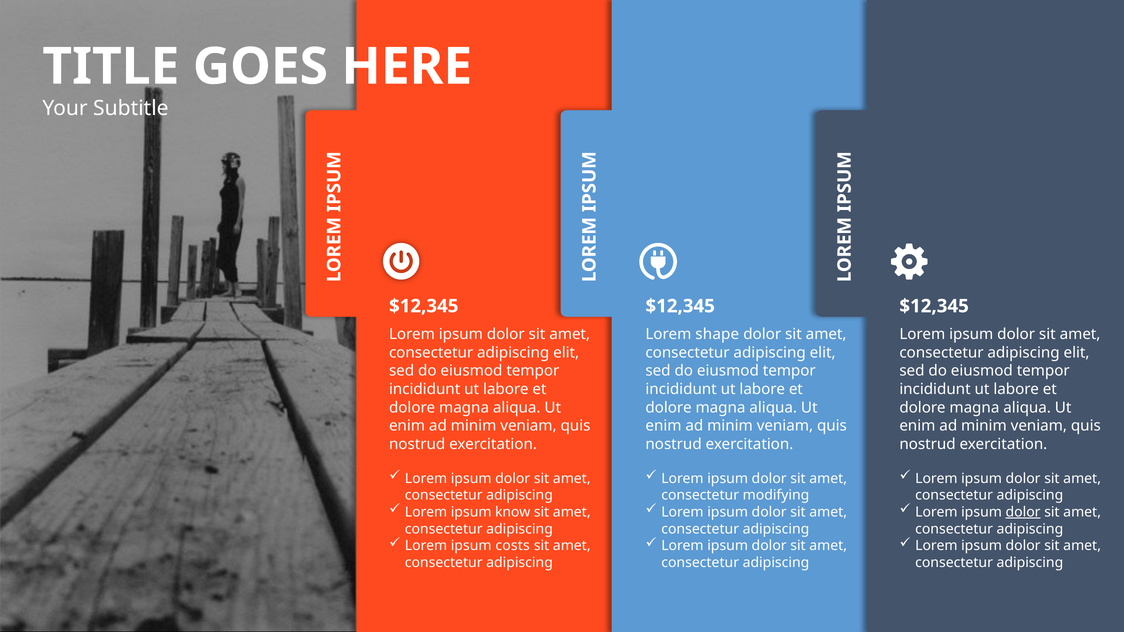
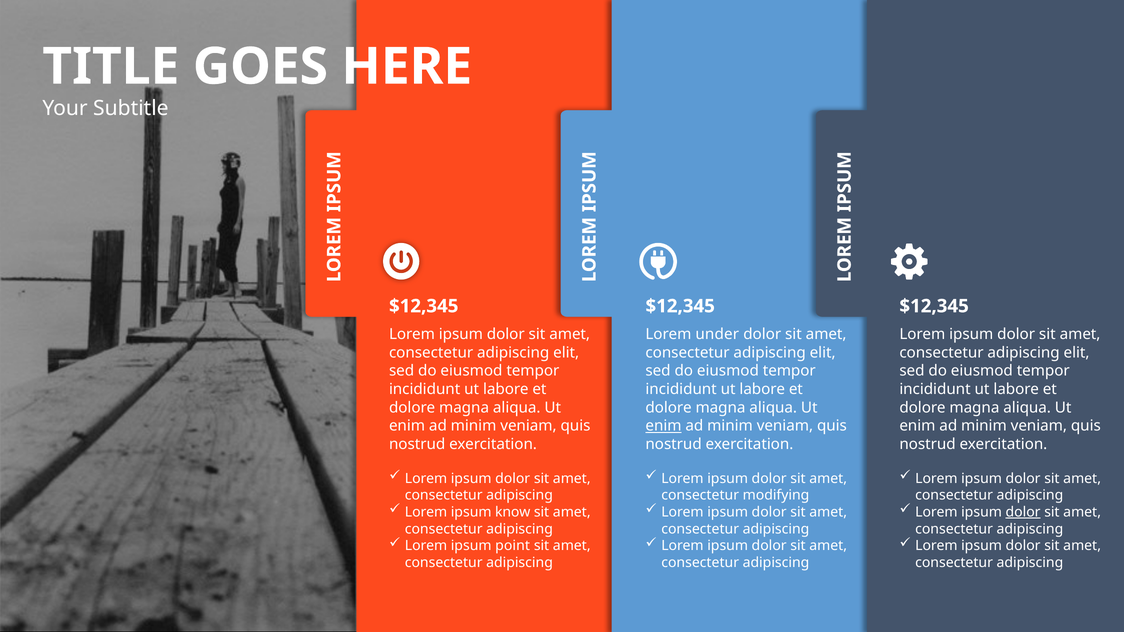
shape: shape -> under (717, 335)
enim underline: none -> present (664, 426)
costs: costs -> point (513, 546)
